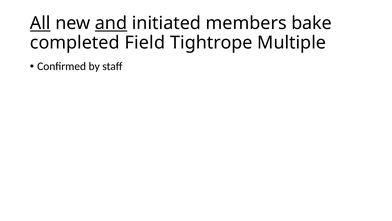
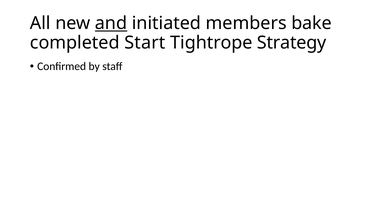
All underline: present -> none (40, 23)
Field: Field -> Start (145, 43)
Multiple: Multiple -> Strategy (292, 43)
